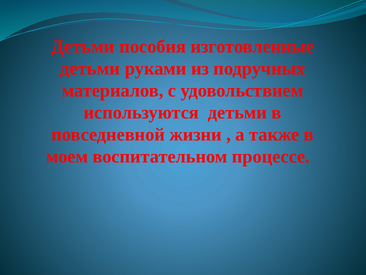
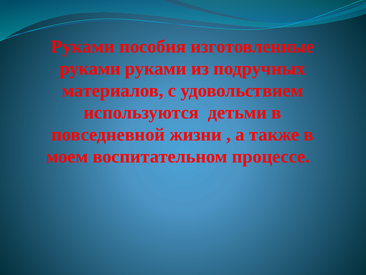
Детьми: Детьми -> Руками (83, 47)
детьми: детьми -> руками (90, 69)
